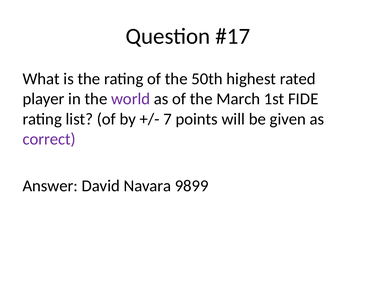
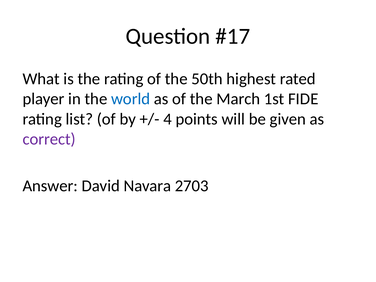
world colour: purple -> blue (131, 99)
7: 7 -> 4 (168, 119)
9899: 9899 -> 2703 (192, 186)
